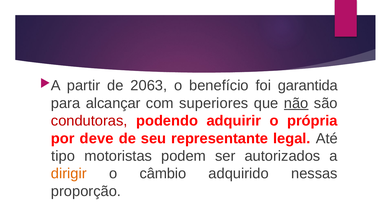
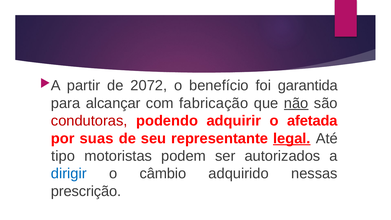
2063: 2063 -> 2072 (149, 86)
superiores: superiores -> fabricação (214, 103)
própria: própria -> afetada (312, 121)
deve: deve -> suas (97, 138)
legal underline: none -> present (292, 138)
dirigir colour: orange -> blue (69, 174)
proporção: proporção -> prescrição (86, 191)
